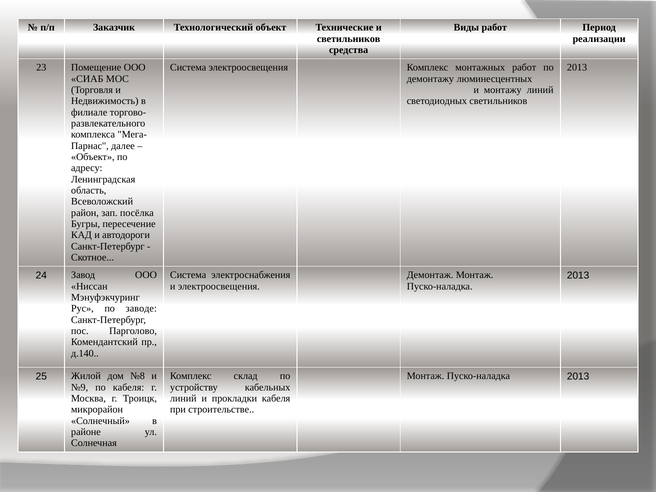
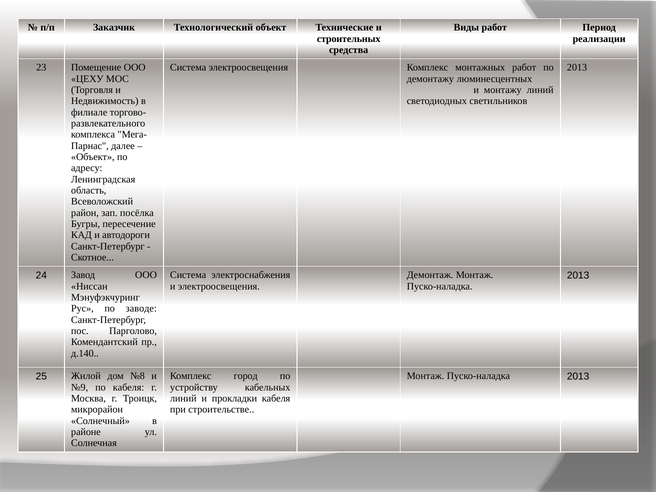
светильников: светильников -> строительных (349, 39)
СИАБ: СИАБ -> ЦЕХУ (87, 79)
склад: склад -> город (246, 376)
